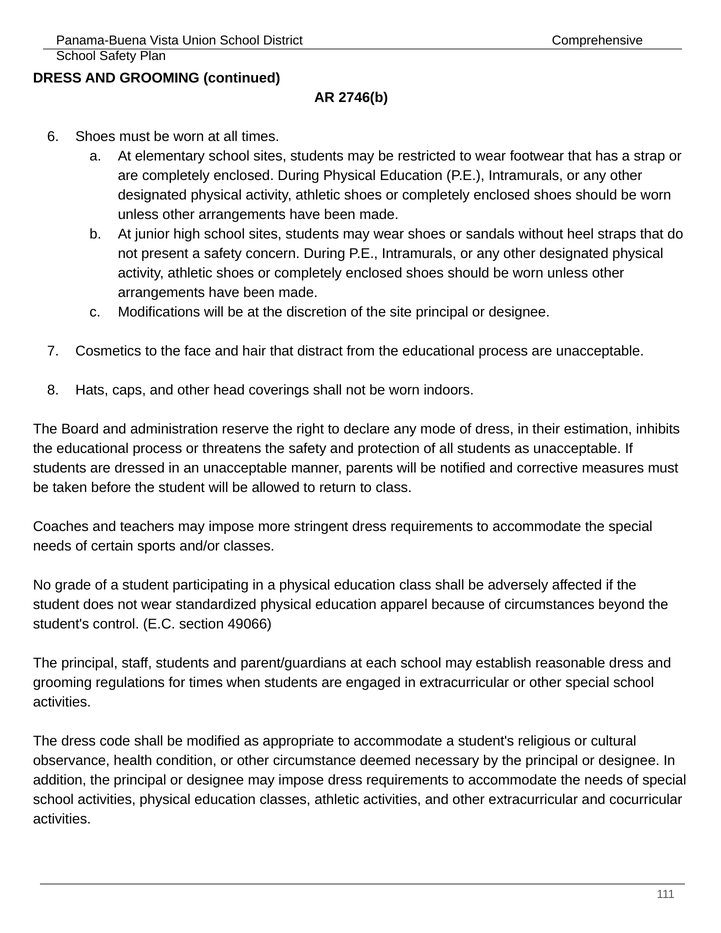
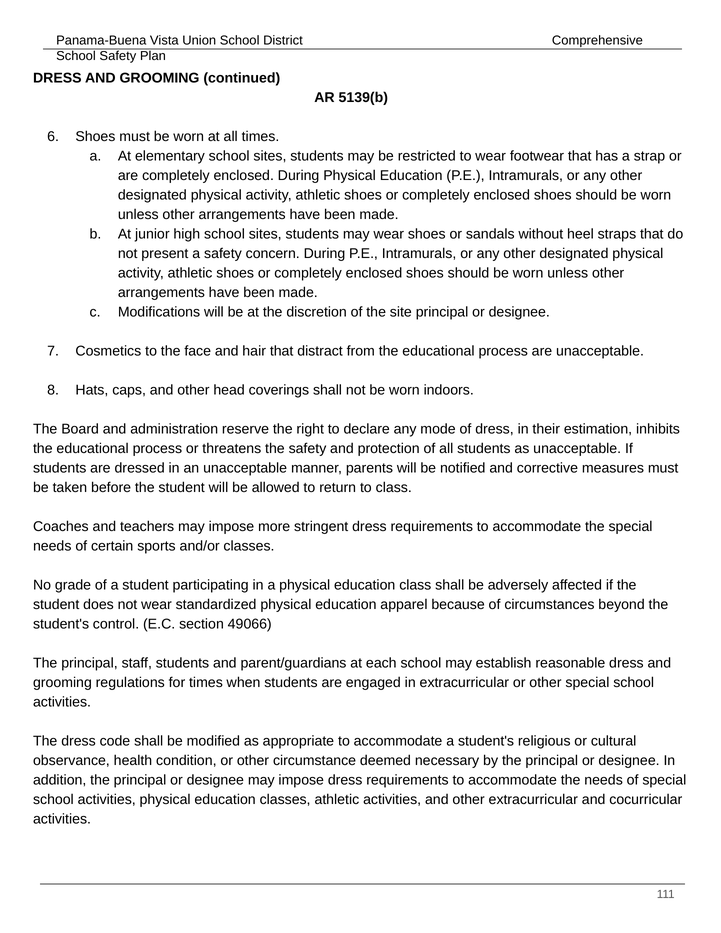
2746(b: 2746(b -> 5139(b (363, 98)
